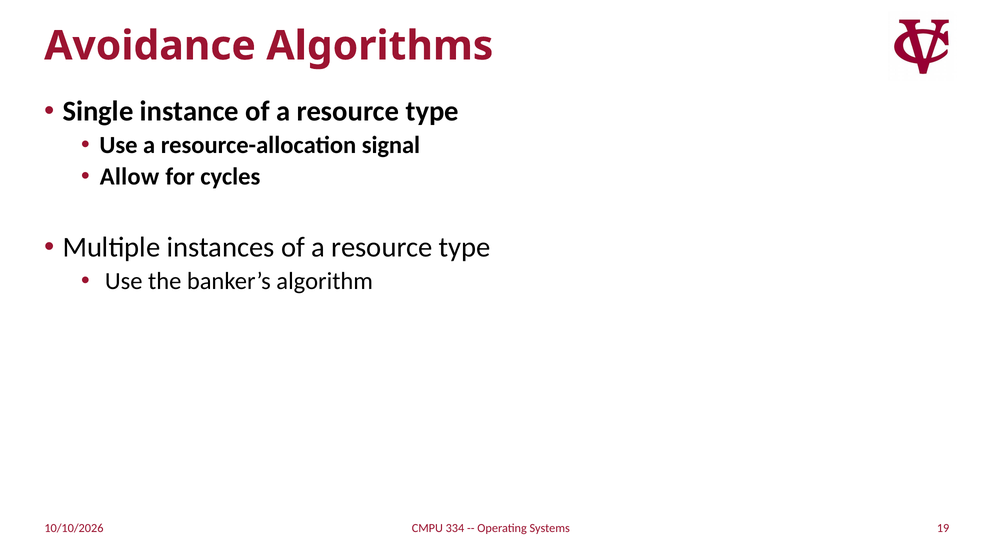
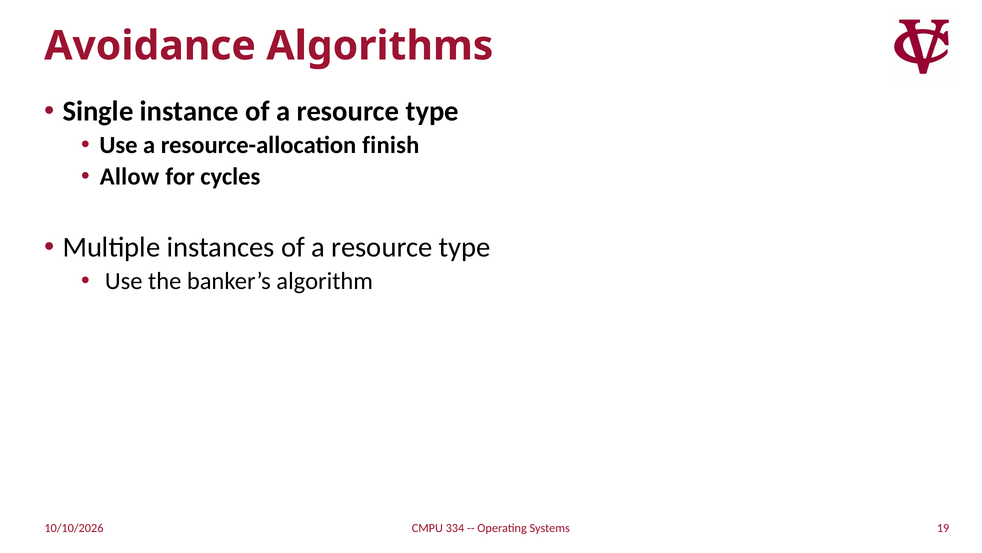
signal: signal -> finish (391, 145)
